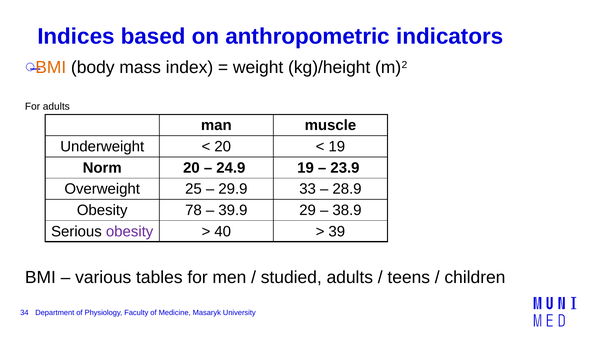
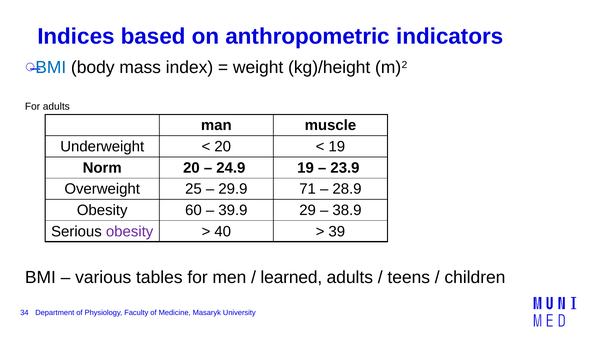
BMI colour: orange -> blue (51, 67)
33: 33 -> 71 (308, 189)
78: 78 -> 60 (193, 210)
studied: studied -> learned (291, 277)
